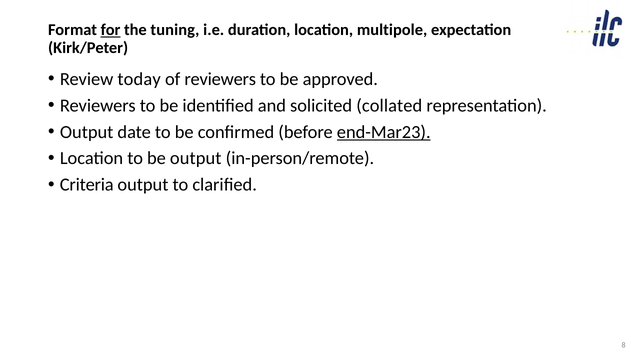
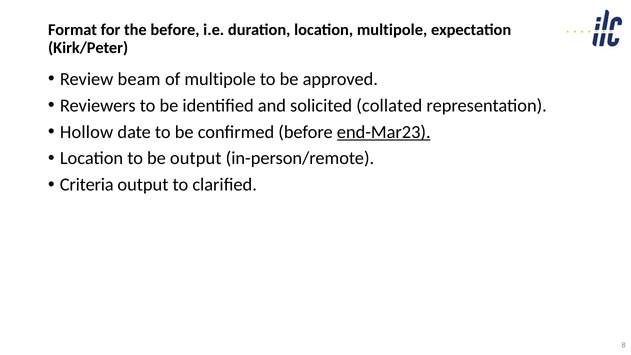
for underline: present -> none (111, 30)
the tuning: tuning -> before (175, 30)
today: today -> beam (139, 79)
of reviewers: reviewers -> multipole (220, 79)
Output: Output -> Hollow (87, 132)
